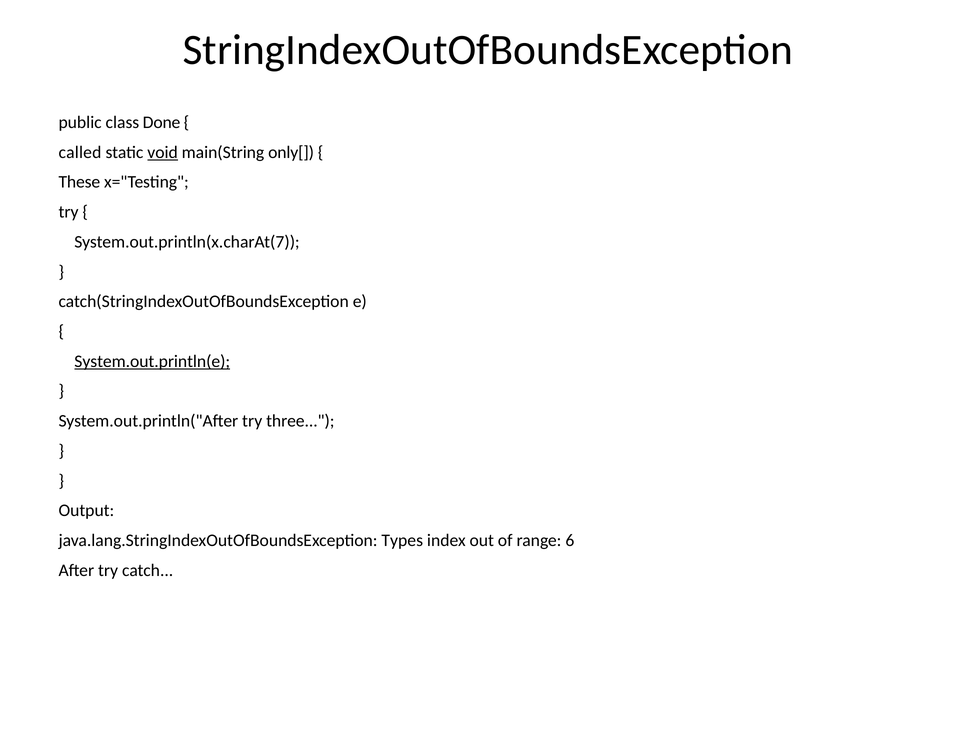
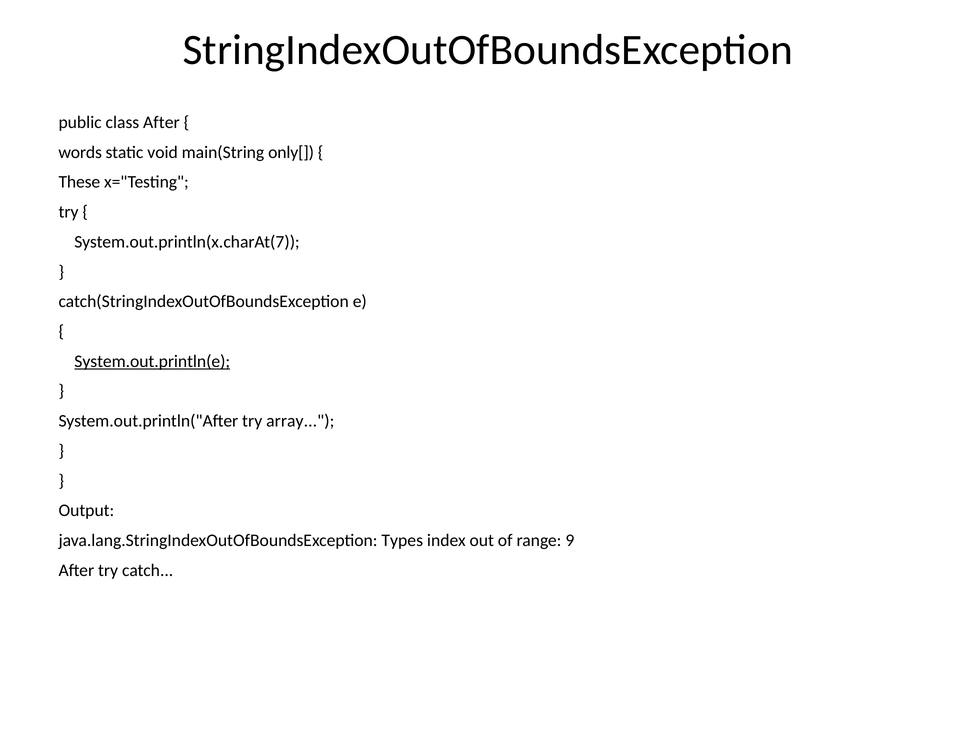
class Done: Done -> After (161, 122)
called: called -> words (80, 152)
void underline: present -> none (163, 152)
three: three -> array (300, 421)
6: 6 -> 9 (570, 540)
